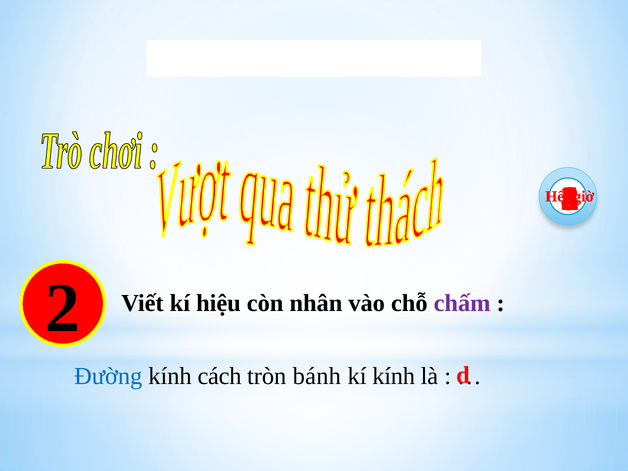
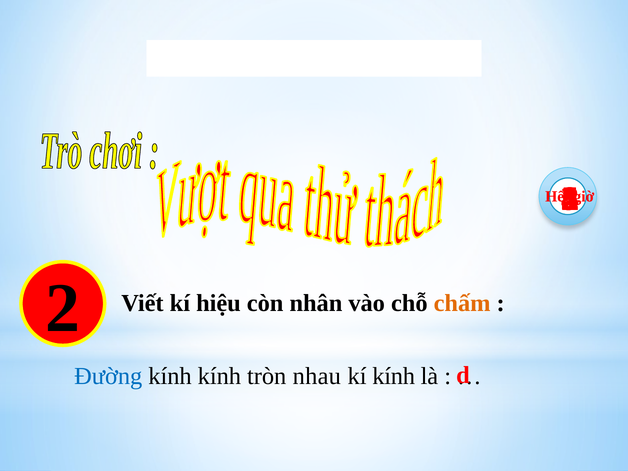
chấm colour: purple -> orange (462, 303)
kính cách: cách -> kính (219, 376)
bánh: bánh -> nhau (317, 376)
